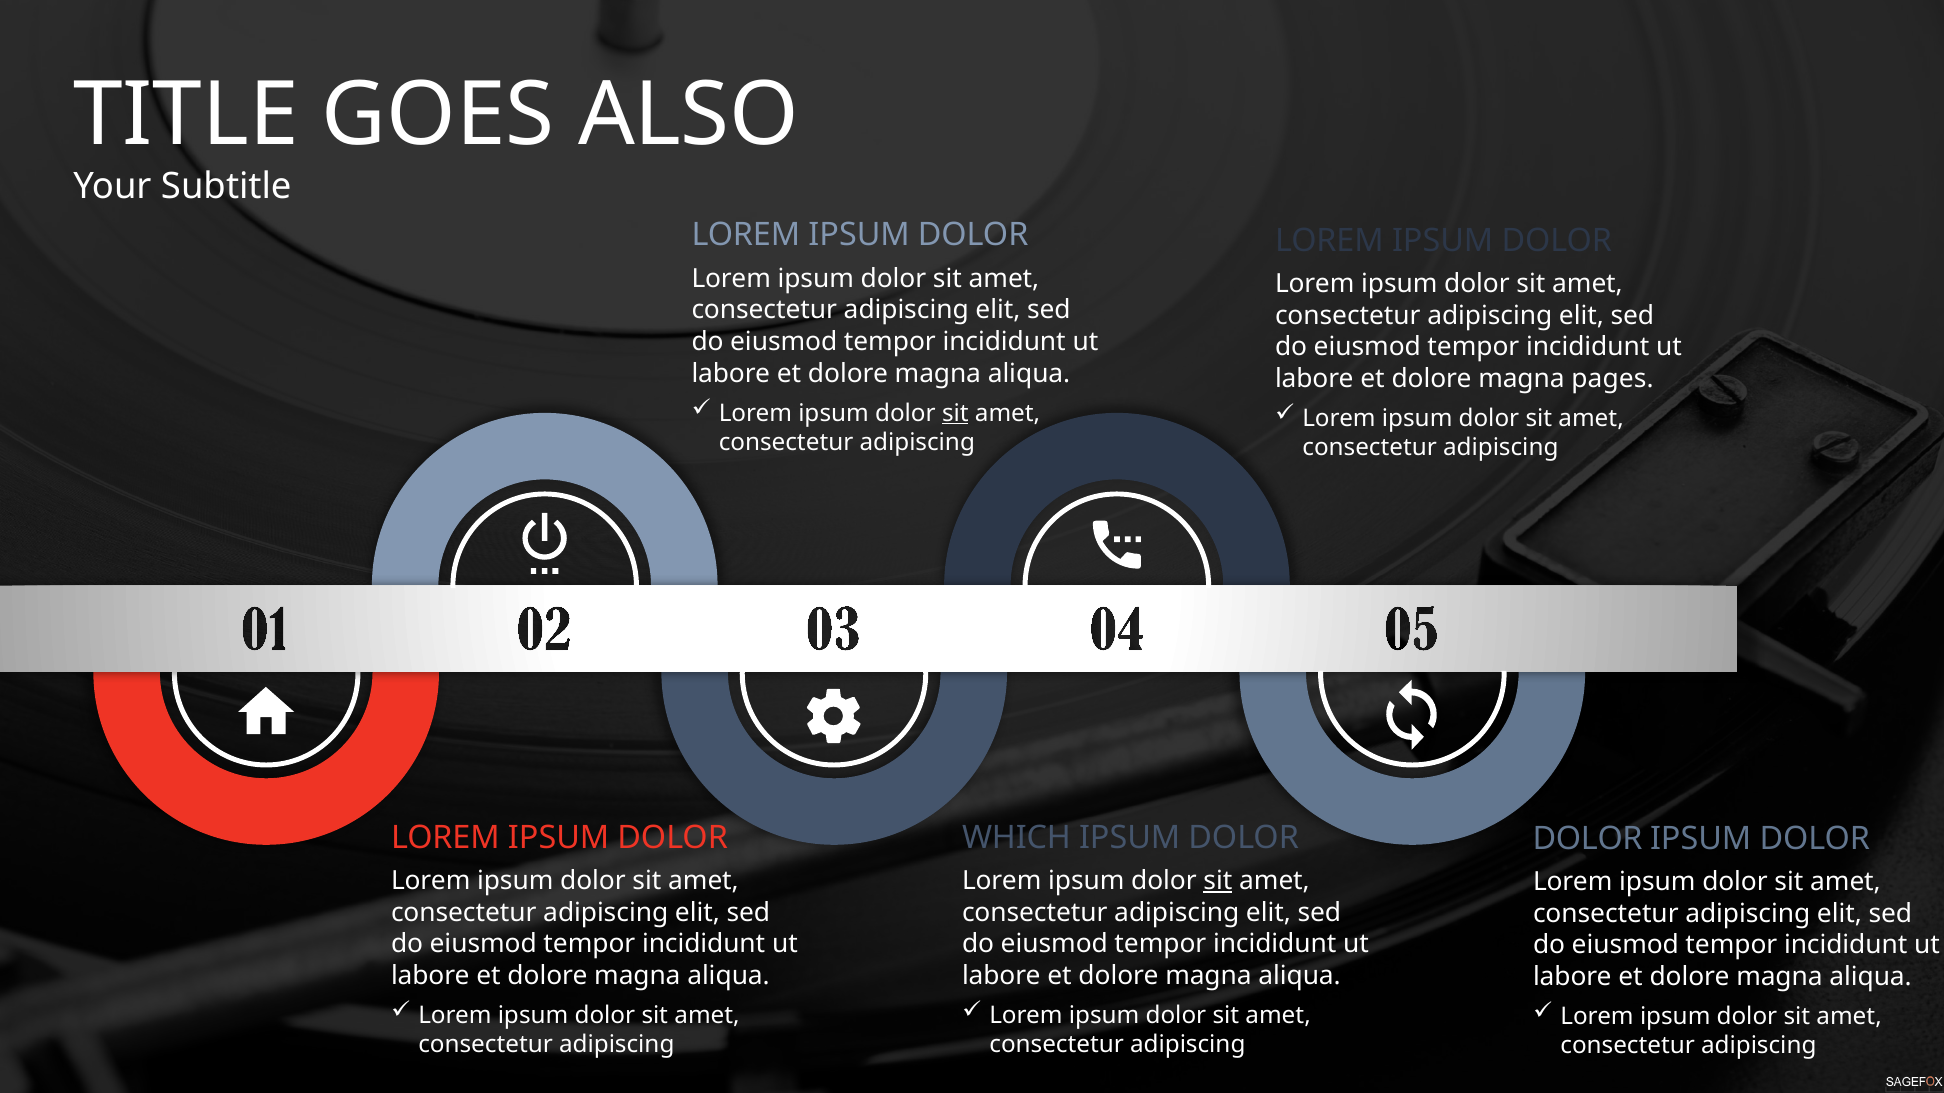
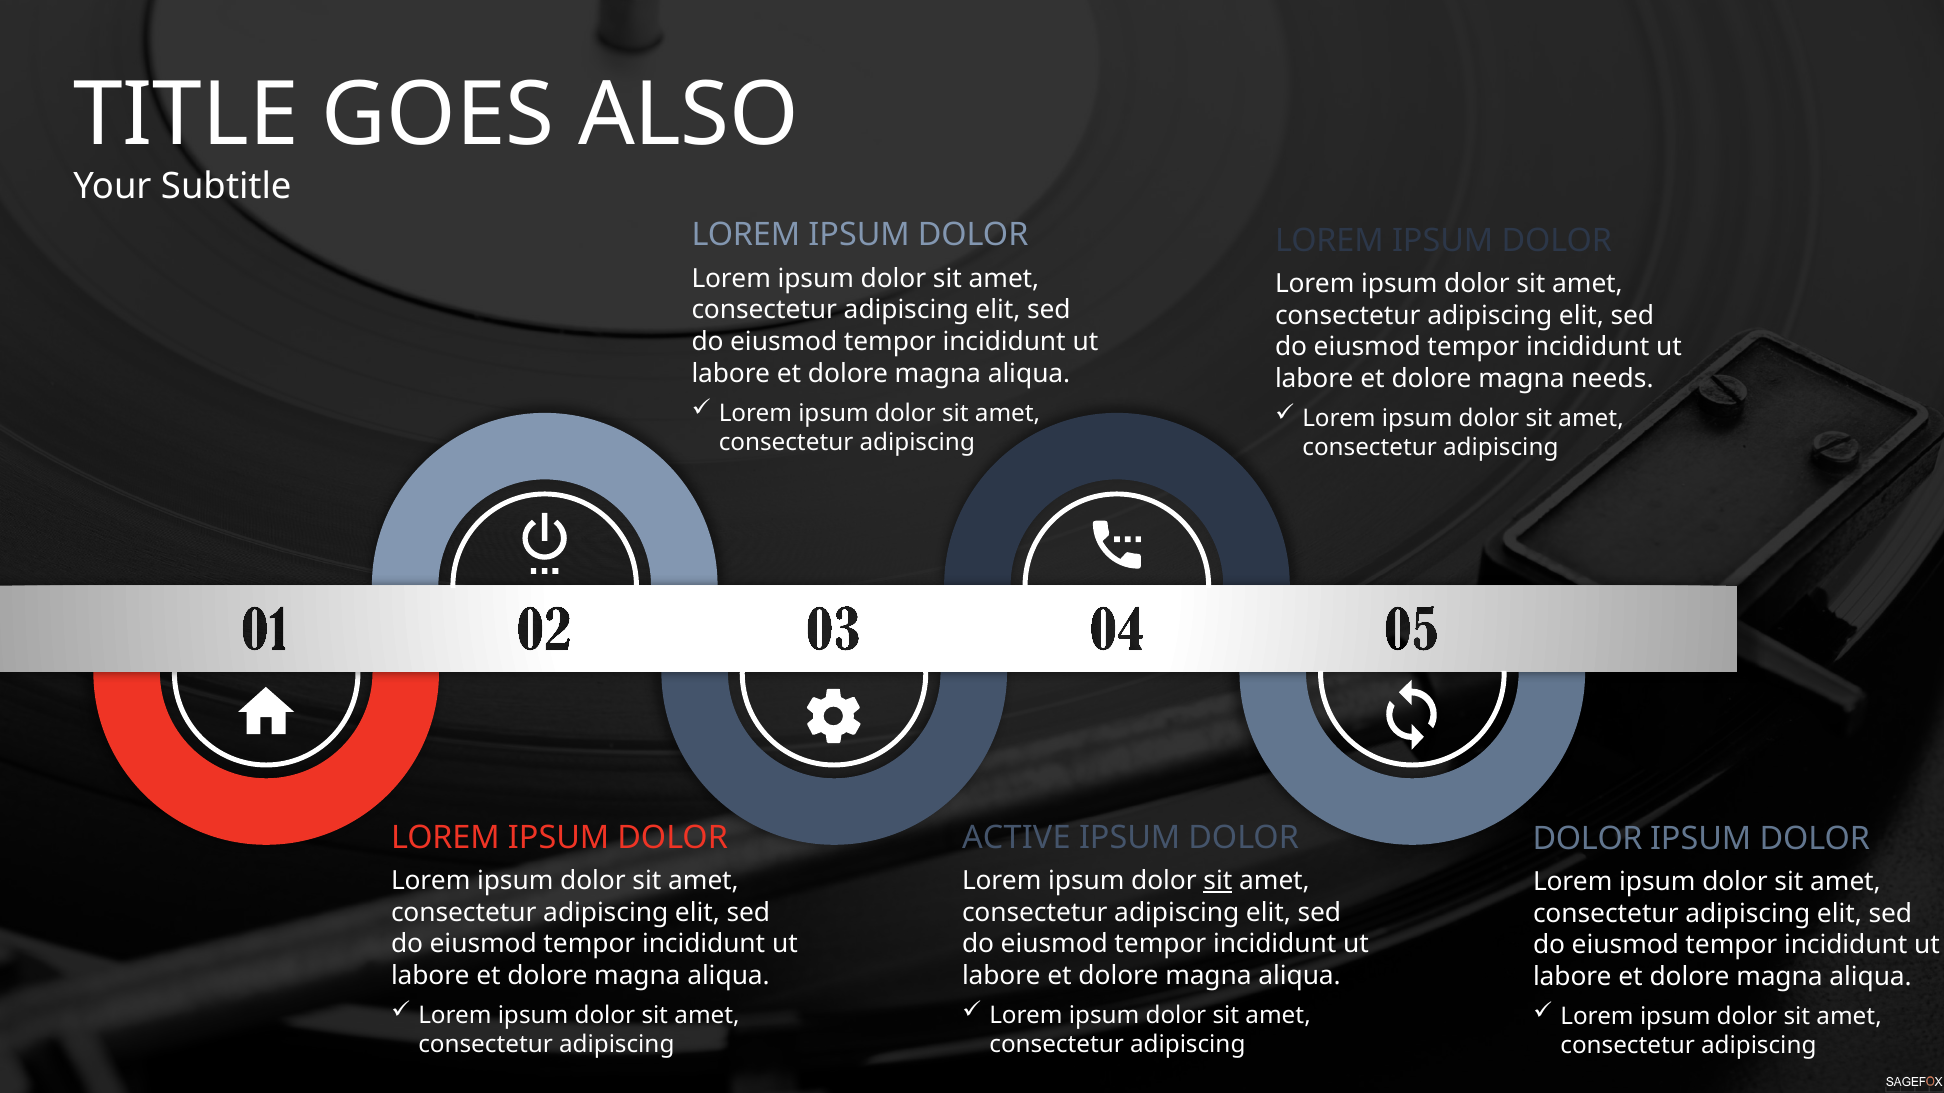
pages: pages -> needs (1613, 379)
sit underline: present -> none (955, 413)
WHICH: WHICH -> ACTIVE (1016, 838)
